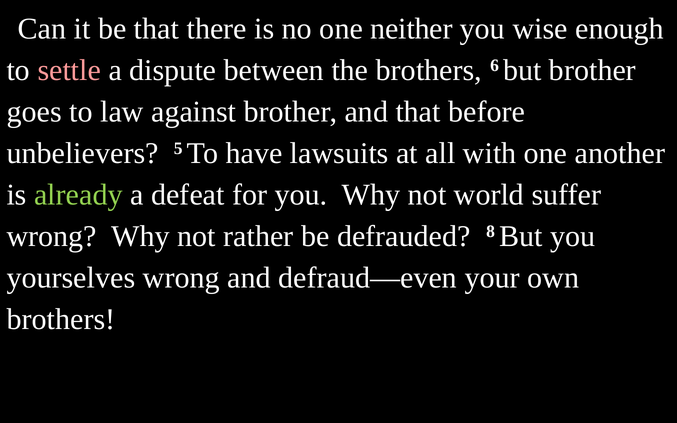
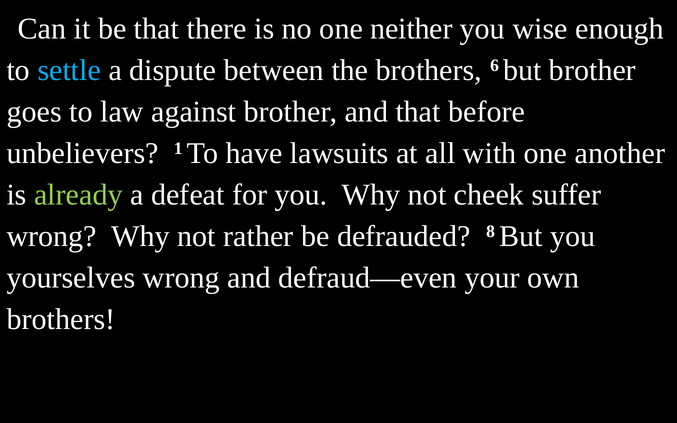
settle colour: pink -> light blue (69, 70)
5: 5 -> 1 (178, 149)
world: world -> cheek (489, 195)
